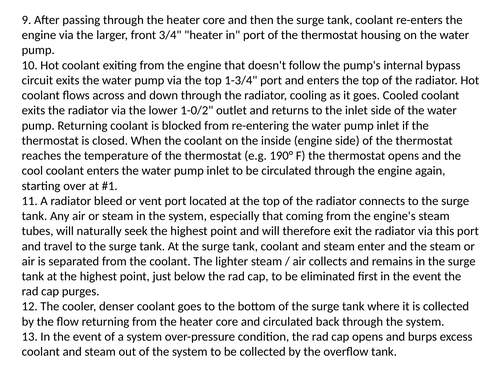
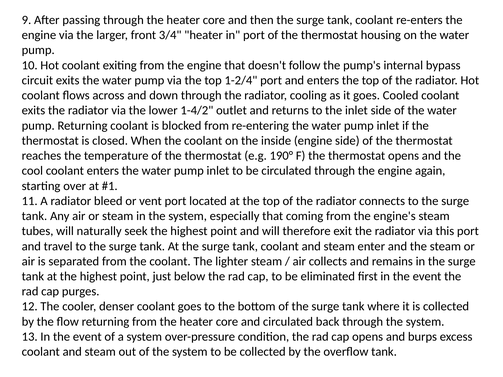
1-3/4: 1-3/4 -> 1-2/4 (241, 80)
1-0/2: 1-0/2 -> 1-4/2 (197, 111)
